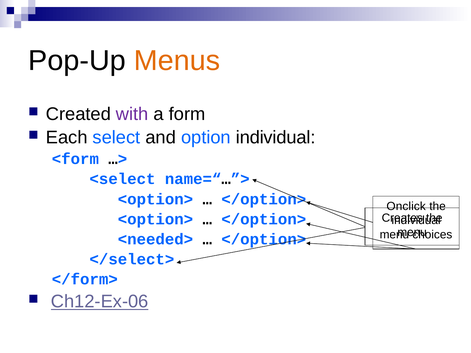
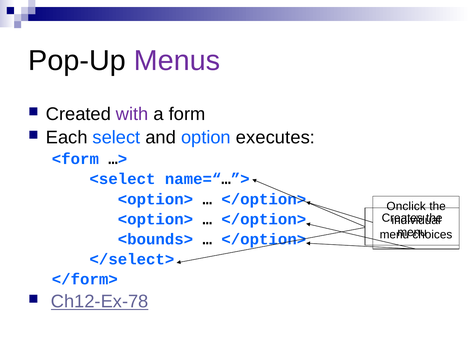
Menus colour: orange -> purple (177, 61)
option individual: individual -> executes (275, 138)
<needed>: <needed> -> <bounds> (155, 239)
Ch12-Ex-06: Ch12-Ex-06 -> Ch12-Ex-78 (100, 302)
